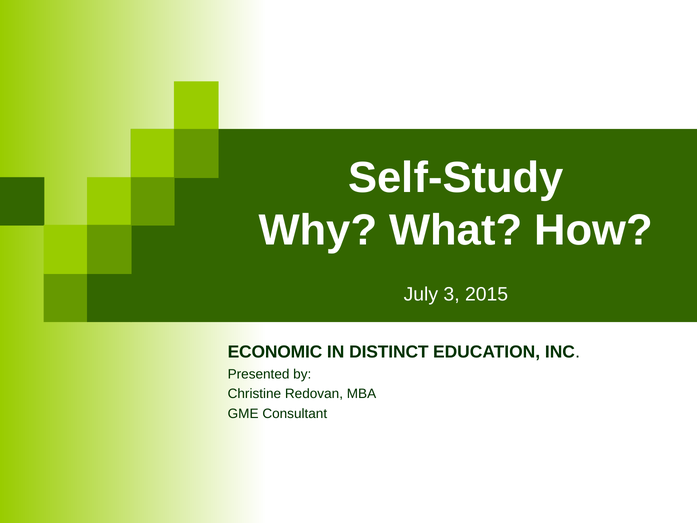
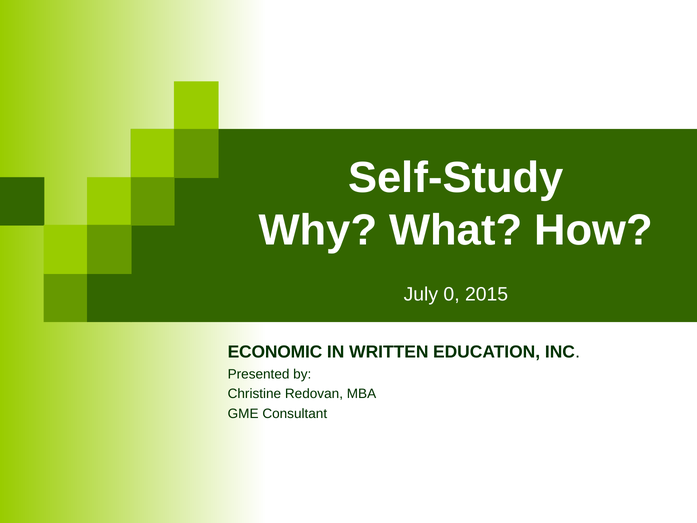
3: 3 -> 0 (452, 294)
DISTINCT: DISTINCT -> WRITTEN (389, 352)
